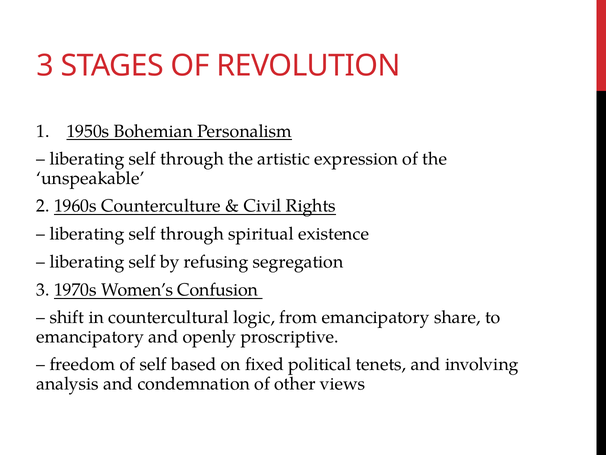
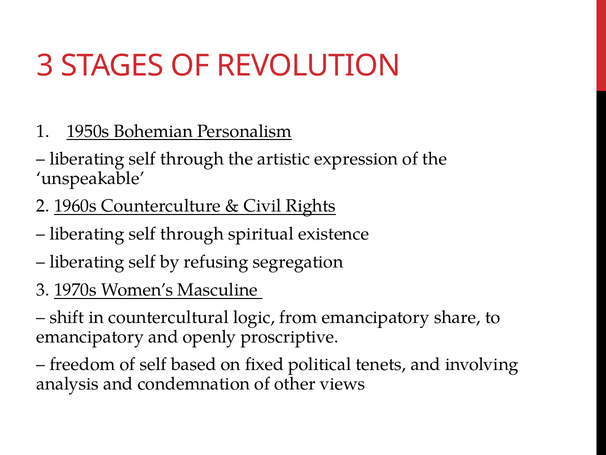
Confusion: Confusion -> Masculine (218, 289)
